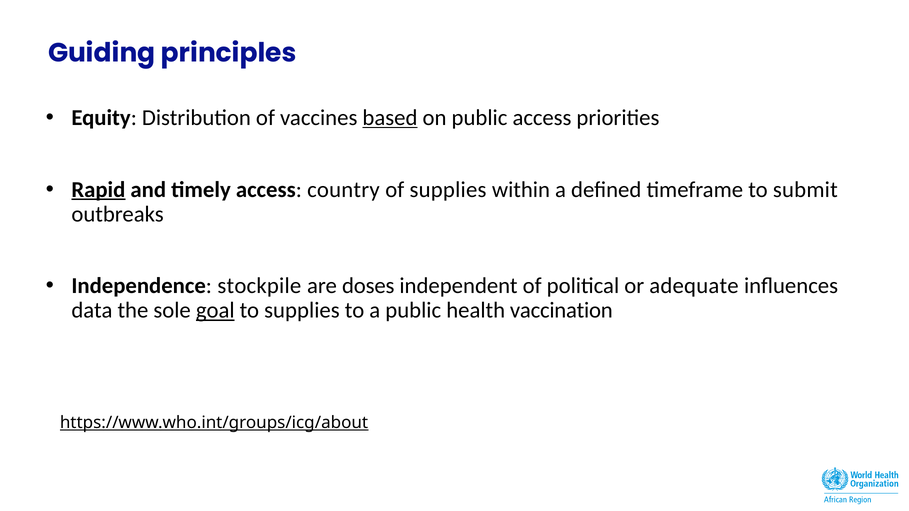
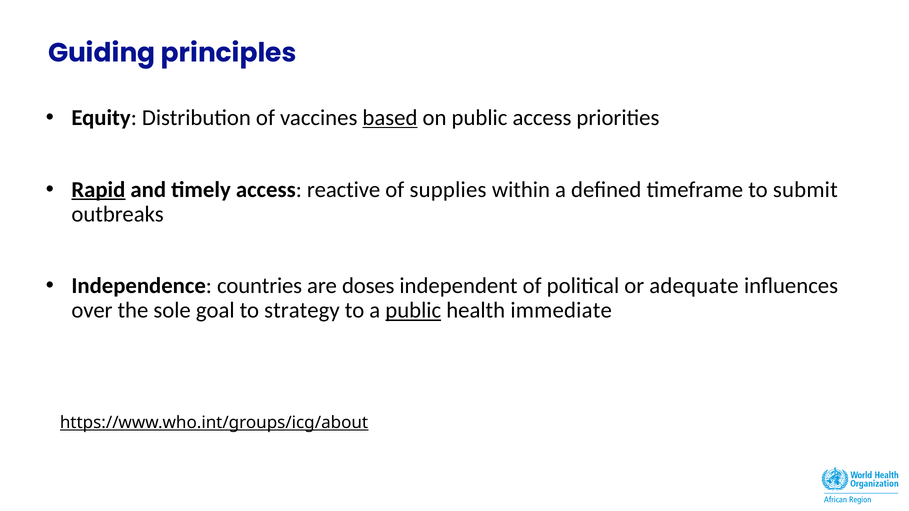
country: country -> reactive (344, 190)
stockpile: stockpile -> countries (260, 286)
data: data -> over (92, 311)
goal underline: present -> none (215, 311)
to supplies: supplies -> strategy (302, 311)
public underline: none -> present (413, 311)
vaccination: vaccination -> immediate (561, 311)
